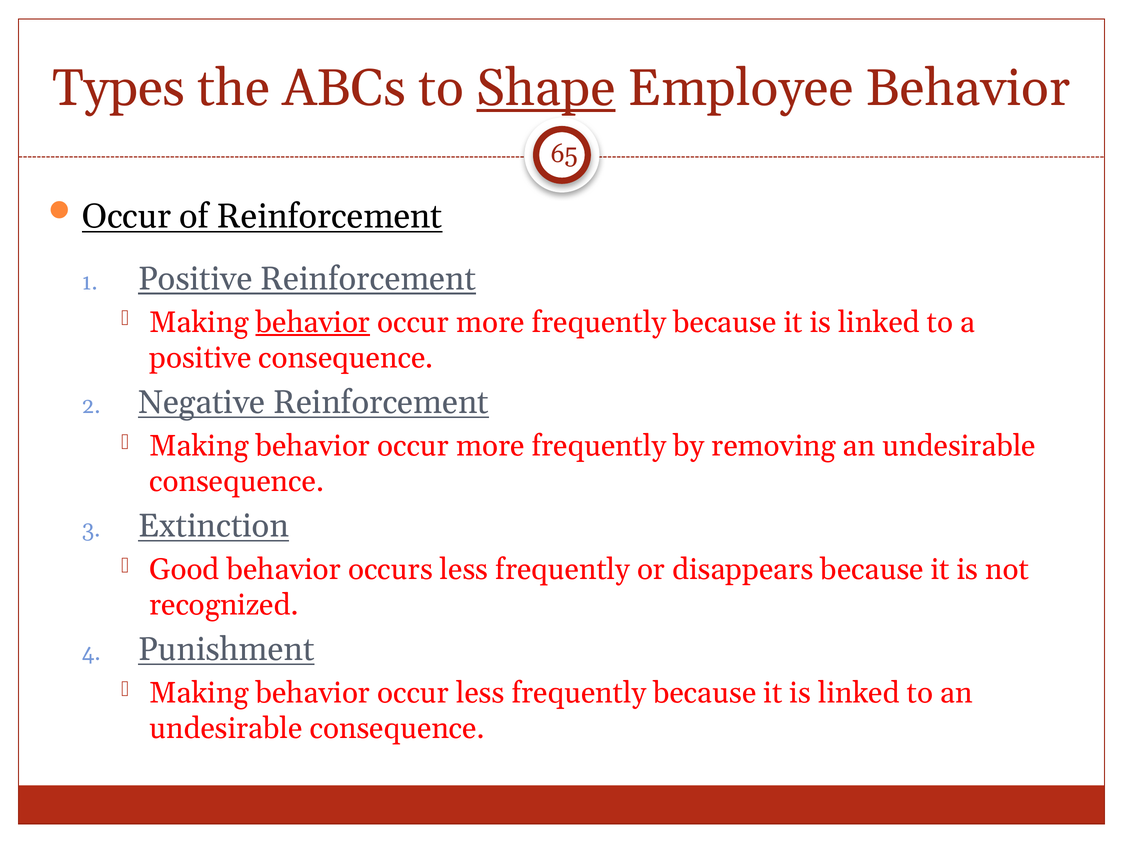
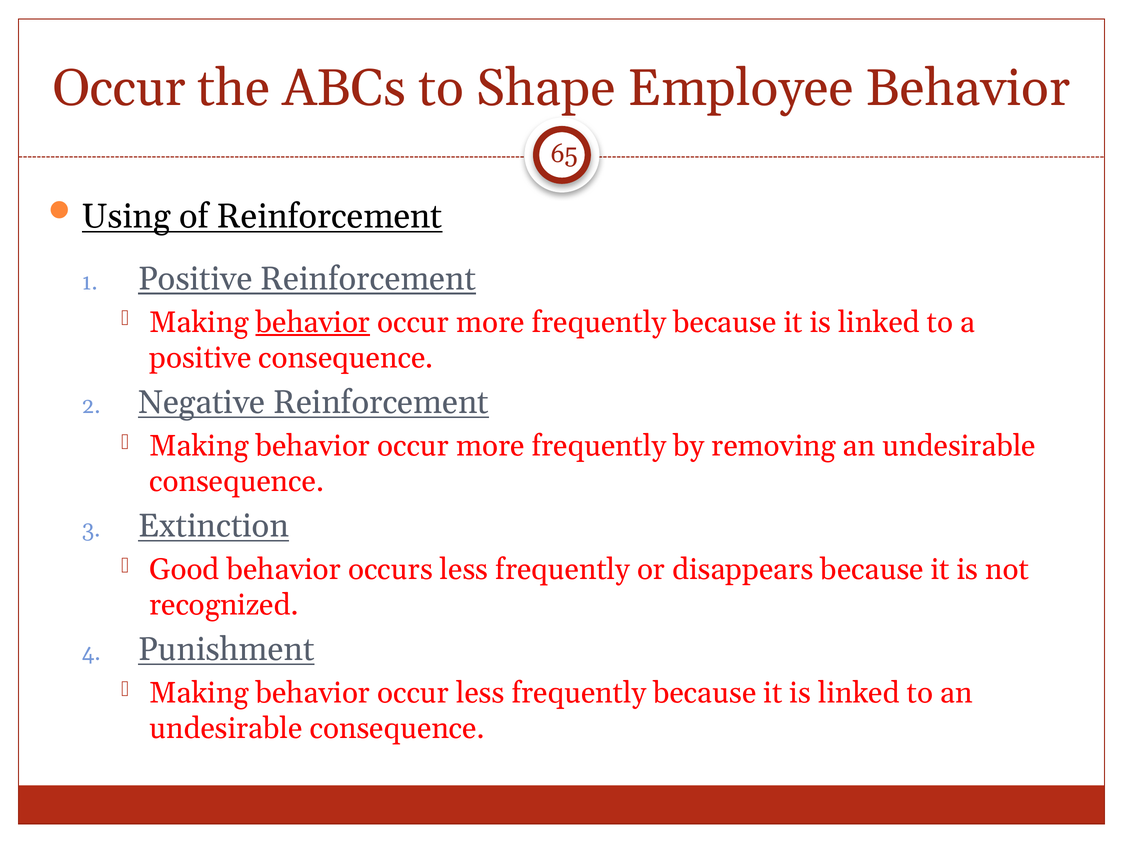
Types: Types -> Occur (119, 88)
Shape underline: present -> none (546, 88)
Occur: Occur -> Using (126, 216)
